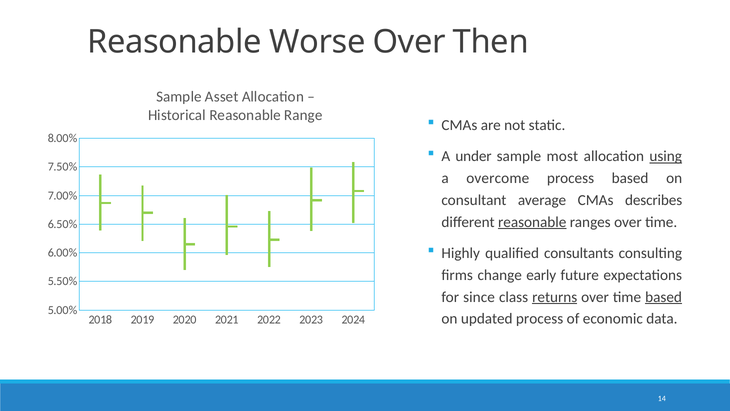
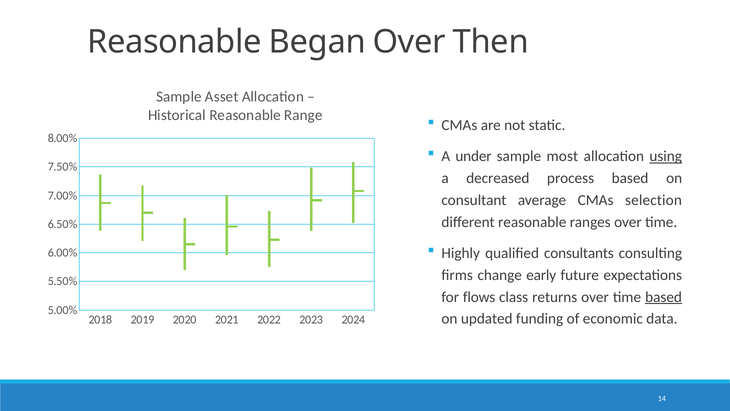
Worse: Worse -> Began (317, 42)
overcome: overcome -> decreased (498, 178)
describes: describes -> selection (653, 200)
reasonable underline: present -> none (532, 222)
since: since -> flows (479, 297)
returns underline: present -> none (555, 297)
updated process: process -> funding (540, 319)
